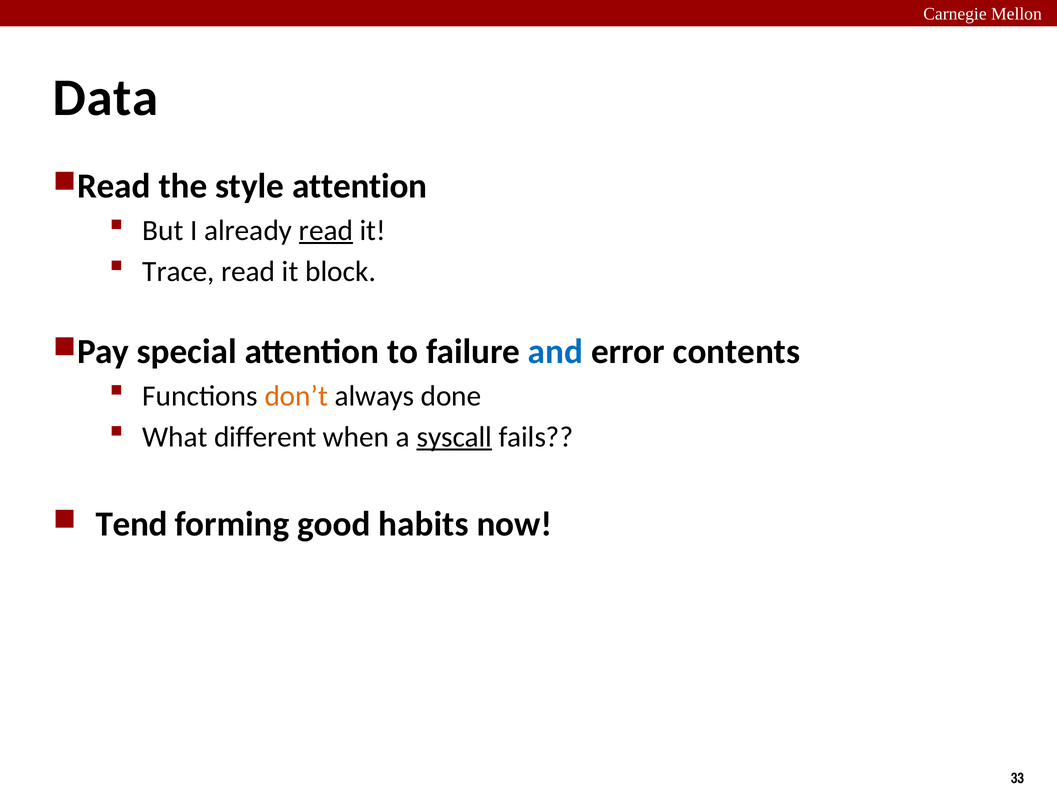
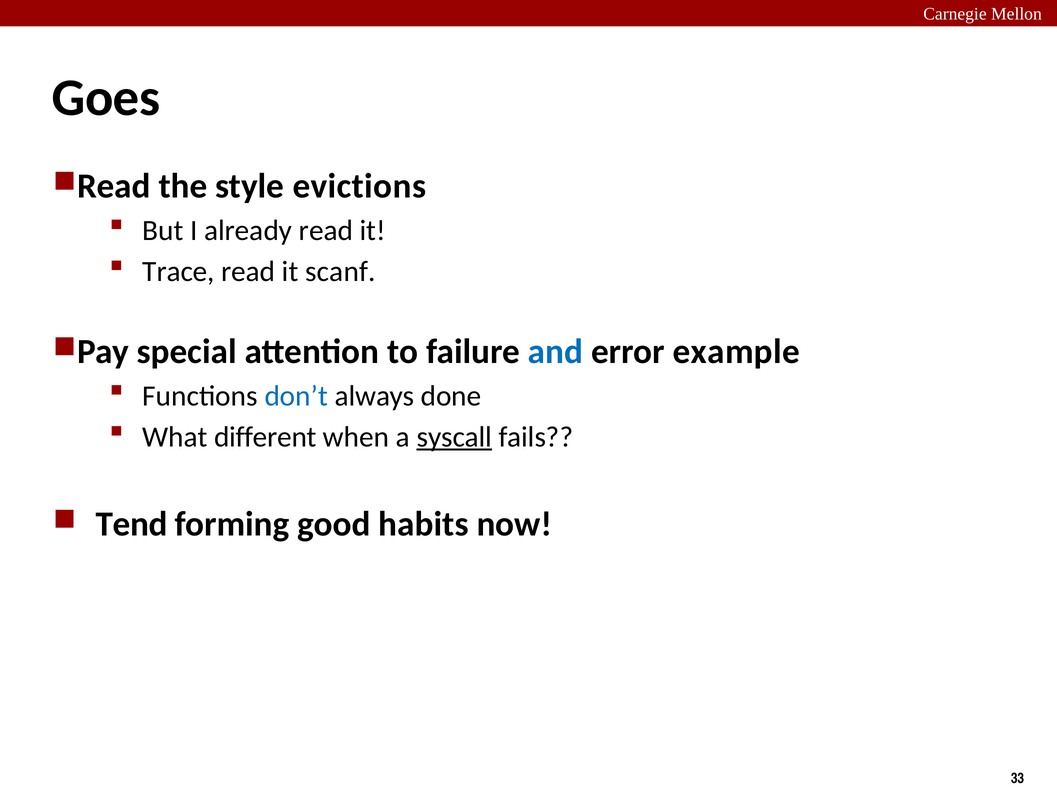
Data: Data -> Goes (106, 98)
style attention: attention -> evictions (359, 186)
read underline: present -> none (326, 231)
block: block -> scanf (340, 272)
contents: contents -> example (736, 352)
don’t colour: orange -> blue (296, 396)
